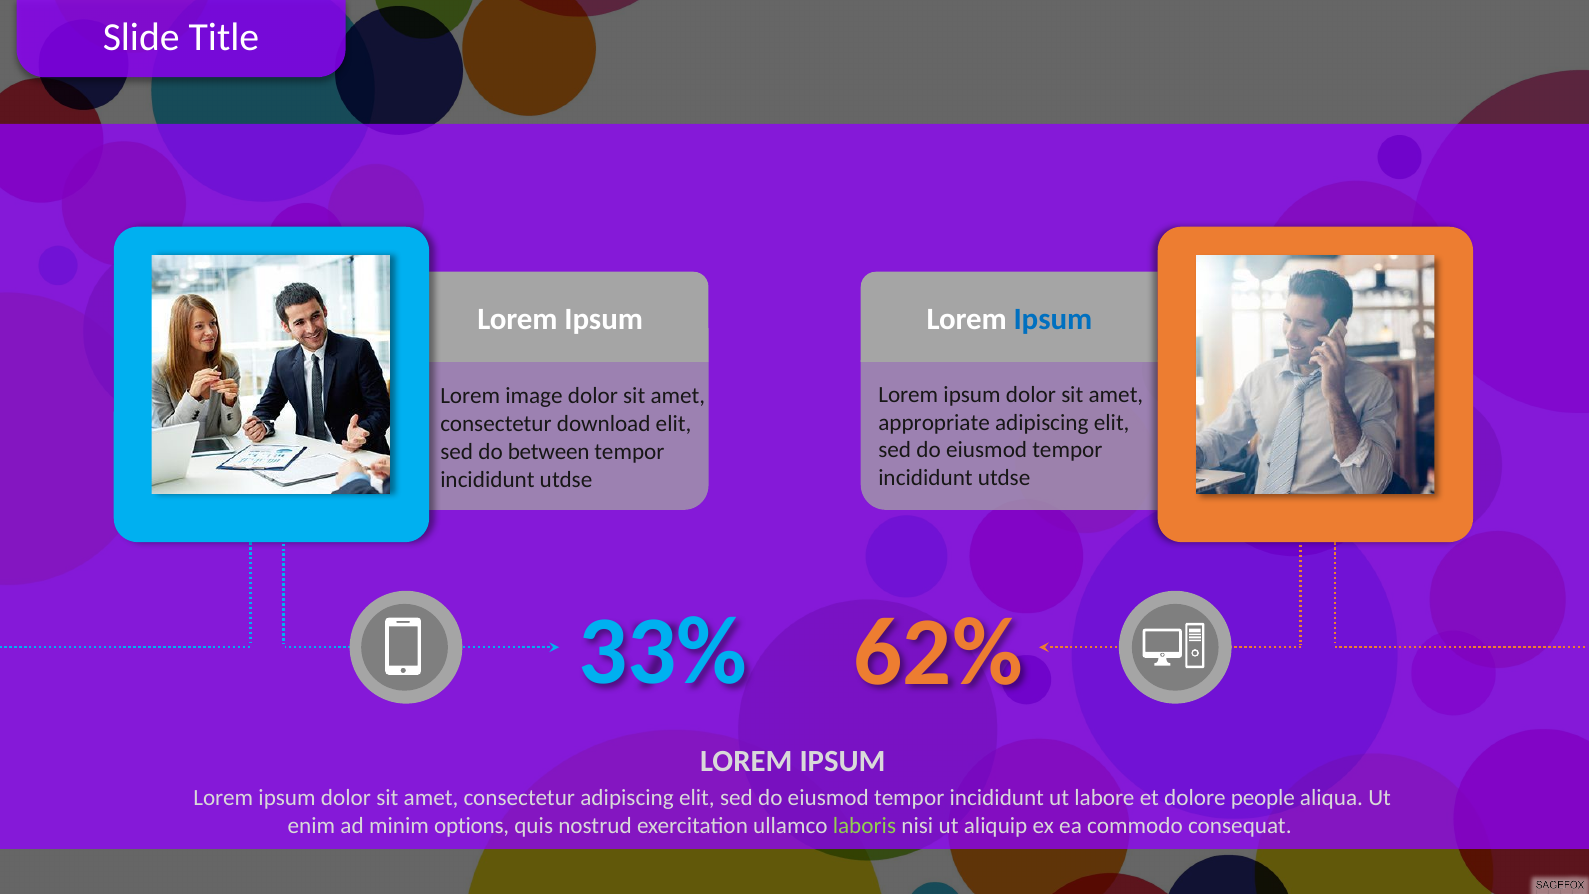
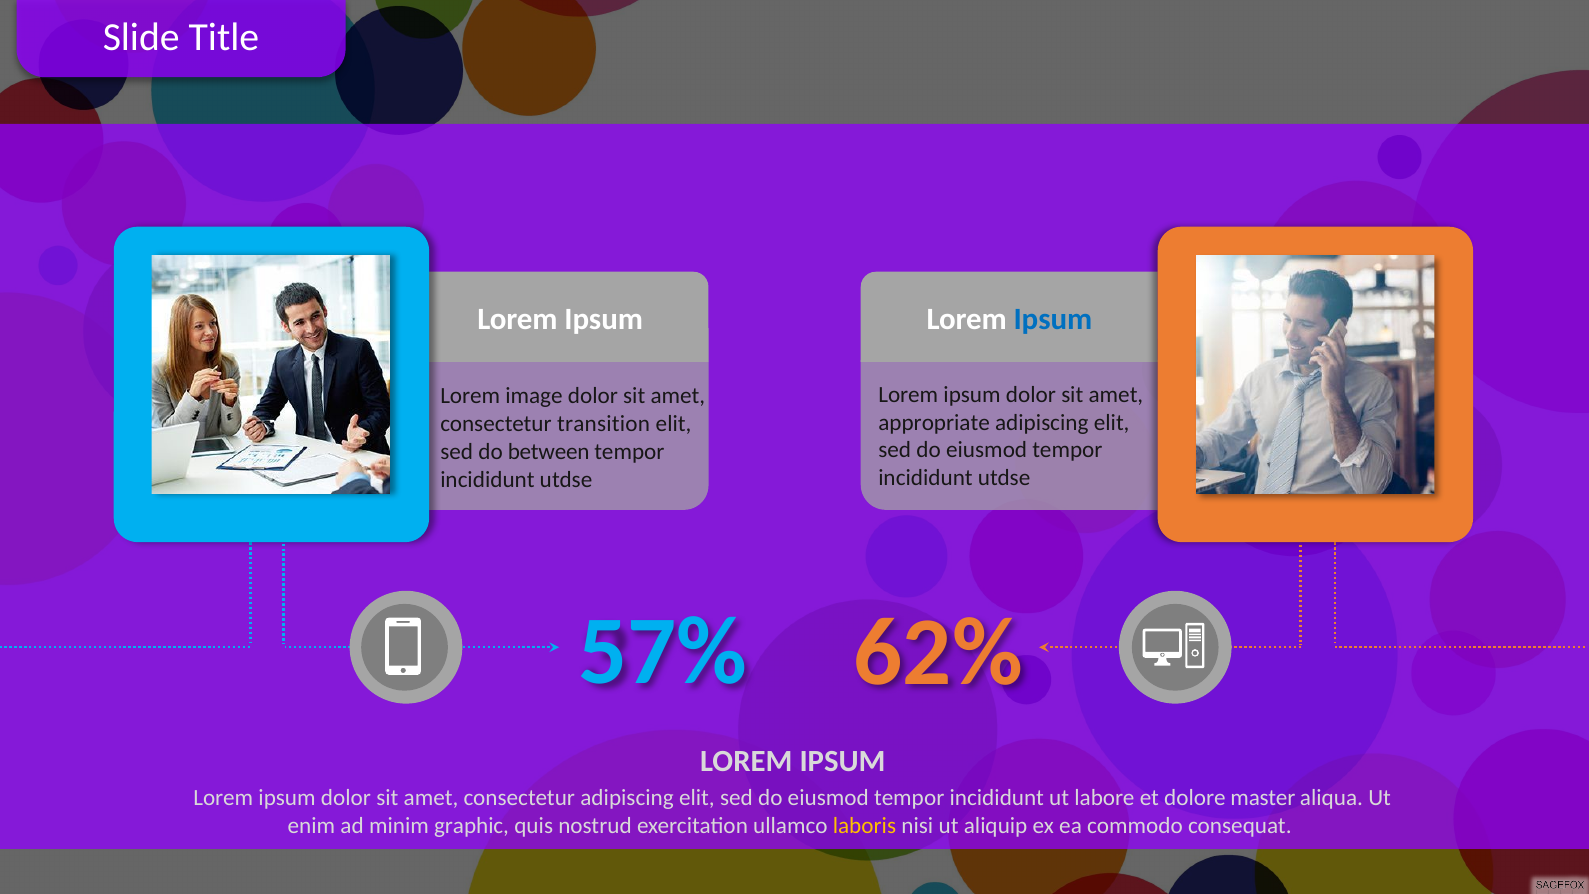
download: download -> transition (604, 424)
33%: 33% -> 57% (663, 652)
people: people -> master (1263, 798)
options: options -> graphic (472, 826)
laboris colour: light green -> yellow (864, 826)
